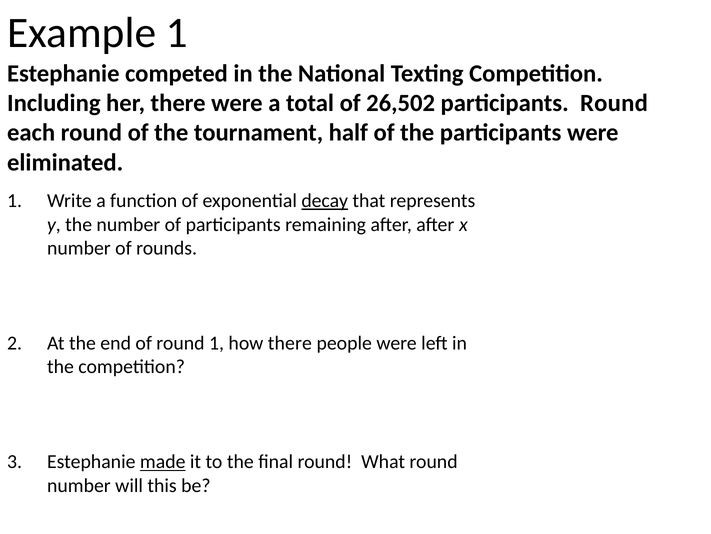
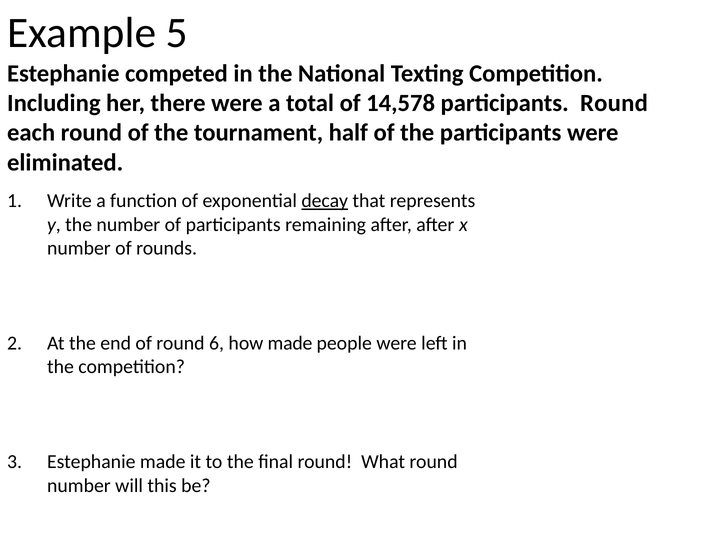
Example 1: 1 -> 5 (177, 33)
26,502: 26,502 -> 14,578 (401, 103)
round 1: 1 -> 6 (217, 343)
how there: there -> made (290, 343)
made underline: present -> none (163, 461)
